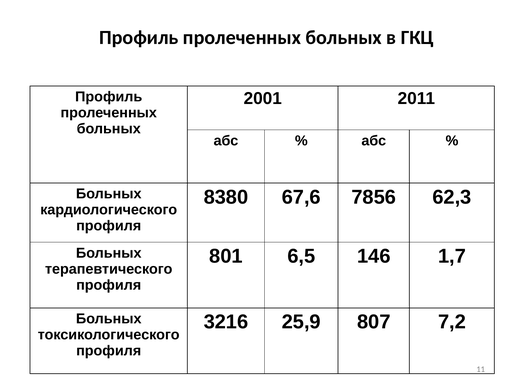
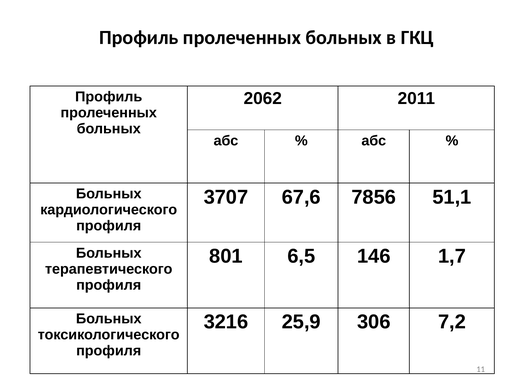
2001: 2001 -> 2062 (263, 98)
8380: 8380 -> 3707 (226, 197)
62,3: 62,3 -> 51,1 (452, 197)
807: 807 -> 306 (374, 322)
